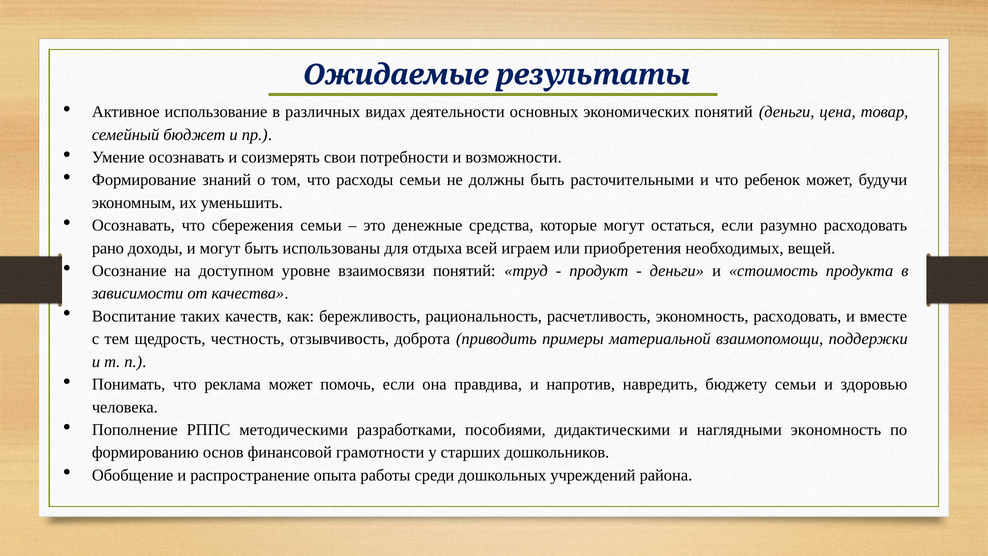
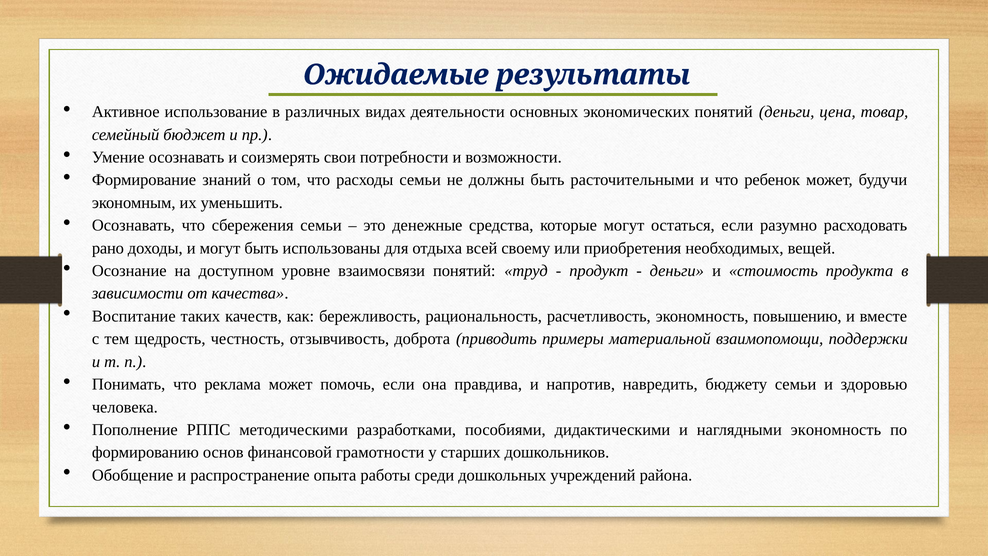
играем: играем -> своему (526, 248)
экономность расходовать: расходовать -> повышению (797, 316)
